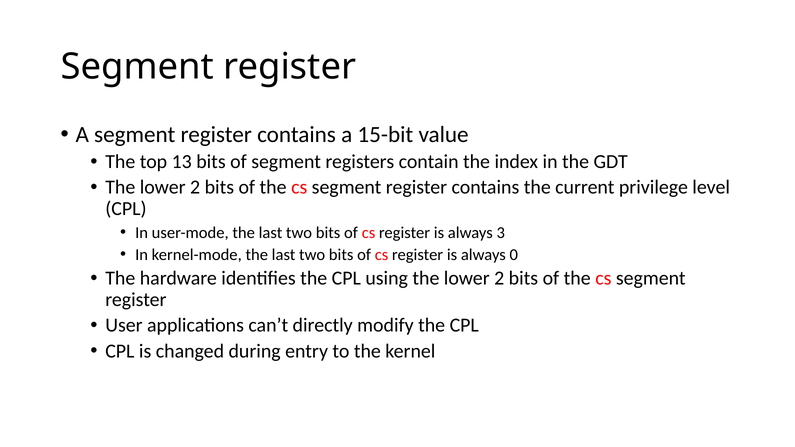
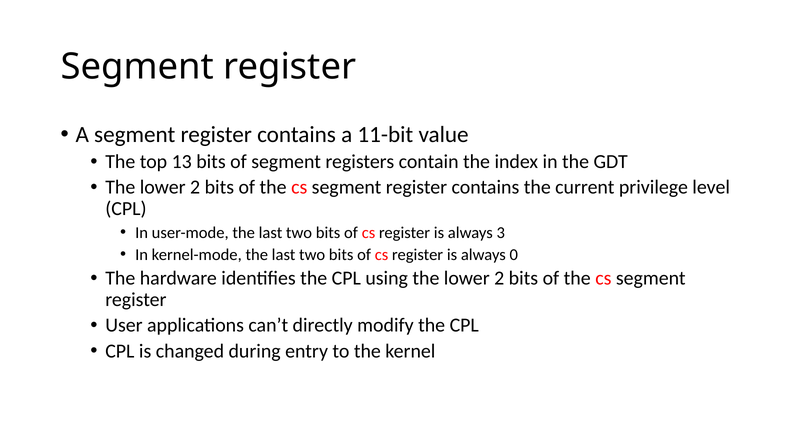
15-bit: 15-bit -> 11-bit (385, 134)
